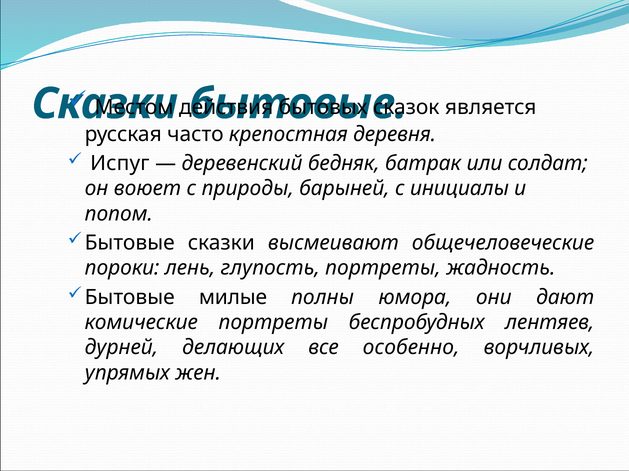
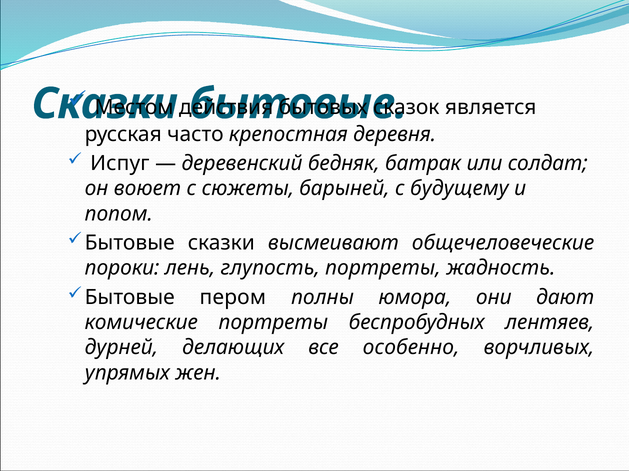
природы: природы -> сюжеты (248, 189)
инициалы: инициалы -> будущему (459, 189)
милые: милые -> пером (233, 298)
